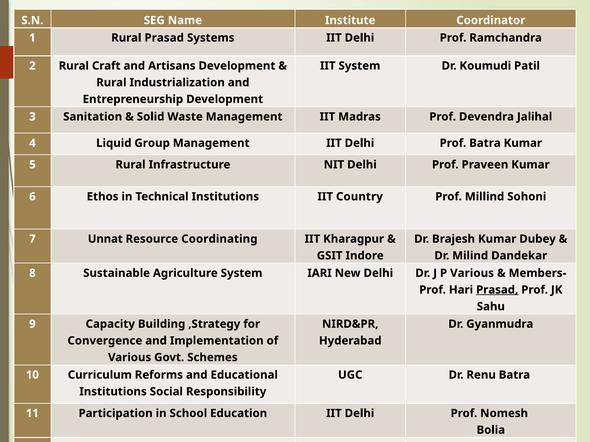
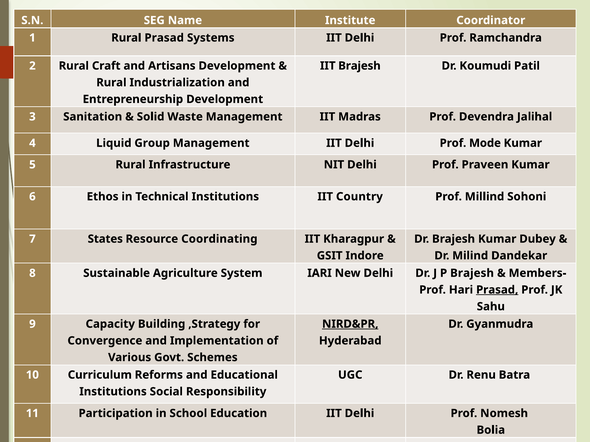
IIT System: System -> Brajesh (359, 66)
Prof Batra: Batra -> Mode (485, 143)
Unnat: Unnat -> States (105, 239)
P Various: Various -> Brajesh (472, 273)
NIRD&PR underline: none -> present (350, 324)
